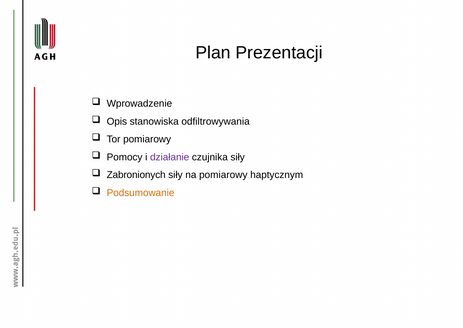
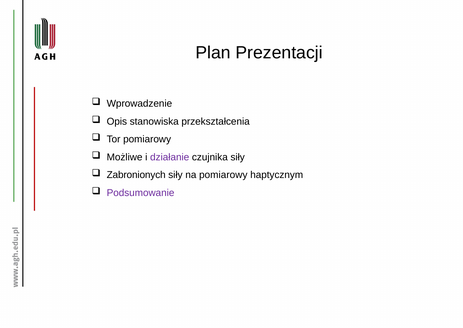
odfiltrowywania: odfiltrowywania -> przekształcenia (216, 121)
Pomocy: Pomocy -> Możliwe (125, 157)
Podsumowanie colour: orange -> purple (141, 193)
